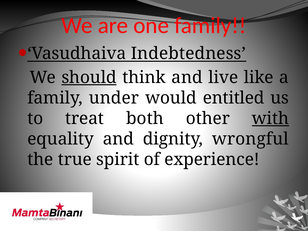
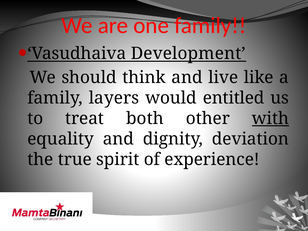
Indebtedness: Indebtedness -> Development (188, 53)
should underline: present -> none (89, 77)
under: under -> layers (114, 98)
wrongful: wrongful -> deviation (250, 139)
